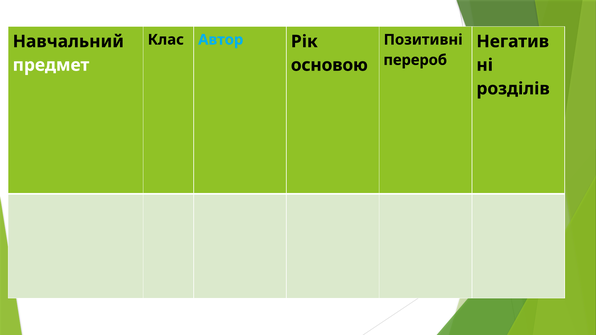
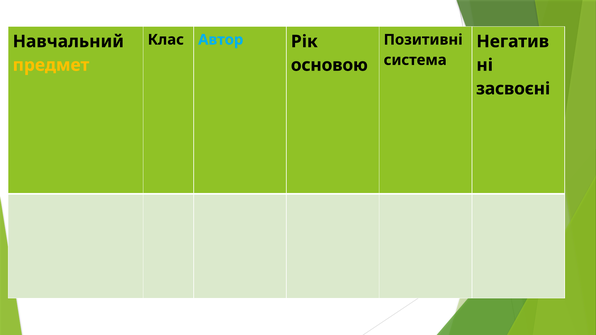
перероб: перероб -> система (415, 60)
предмет colour: white -> yellow (51, 65)
розділів: розділів -> засвоєні (513, 89)
